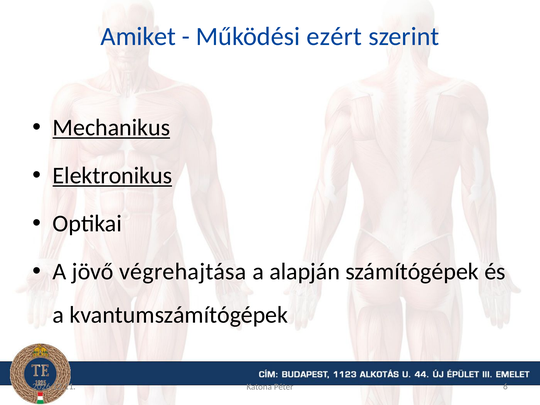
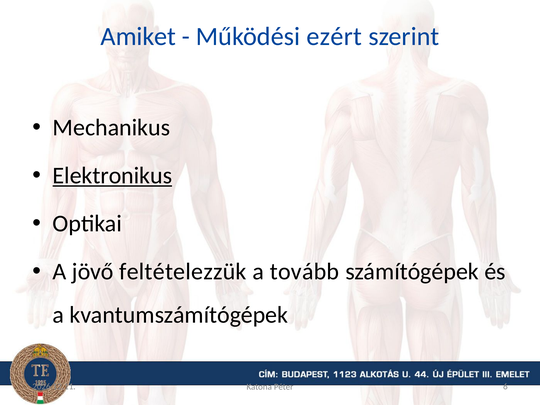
Mechanikus underline: present -> none (111, 128)
végrehajtása: végrehajtása -> feltételezzük (183, 272)
alapján: alapján -> tovább (305, 272)
